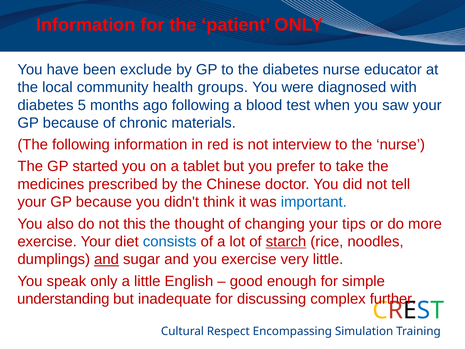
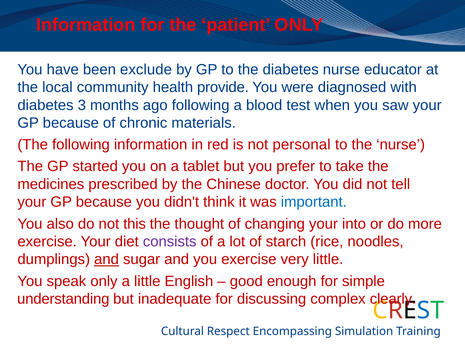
groups: groups -> provide (223, 87)
5: 5 -> 3 (82, 105)
interview: interview -> personal (302, 145)
tips: tips -> into (354, 224)
consists colour: blue -> purple (170, 241)
starch underline: present -> none (286, 241)
further: further -> clearly (393, 299)
